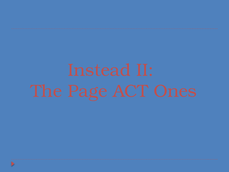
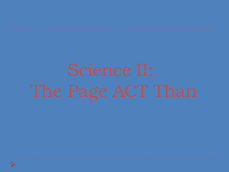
Instead: Instead -> Science (99, 70)
Ones: Ones -> Than (175, 91)
